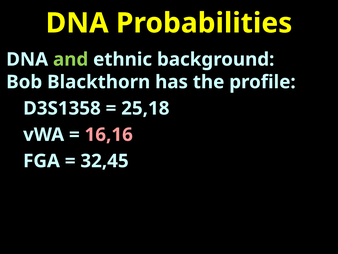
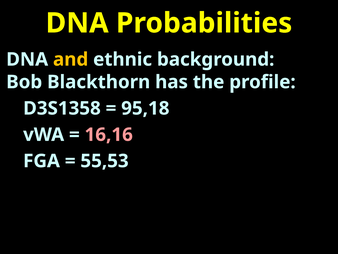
and colour: light green -> yellow (71, 59)
25,18: 25,18 -> 95,18 (145, 108)
32,45: 32,45 -> 55,53 (105, 161)
